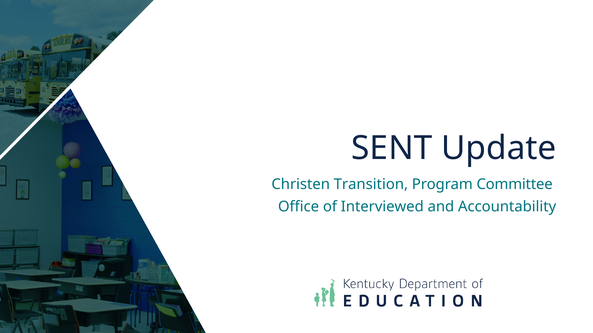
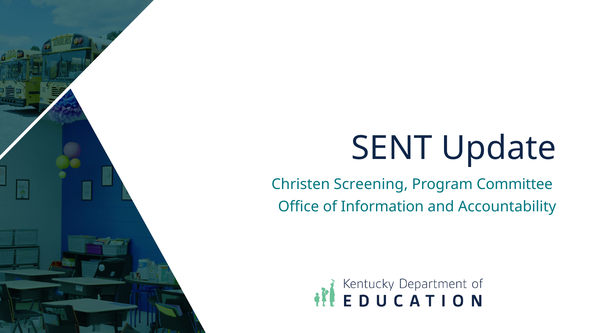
Transition: Transition -> Screening (371, 185)
Interviewed: Interviewed -> Information (382, 207)
